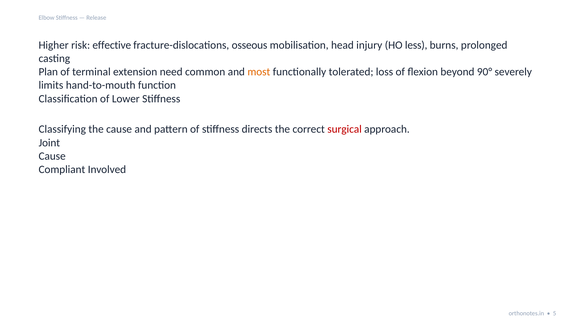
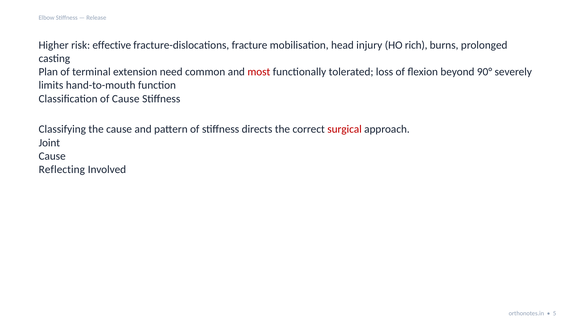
osseous: osseous -> fracture (250, 45)
less: less -> rich (416, 45)
most colour: orange -> red (259, 72)
of Lower: Lower -> Cause (126, 99)
Compliant: Compliant -> Reflecting (62, 169)
